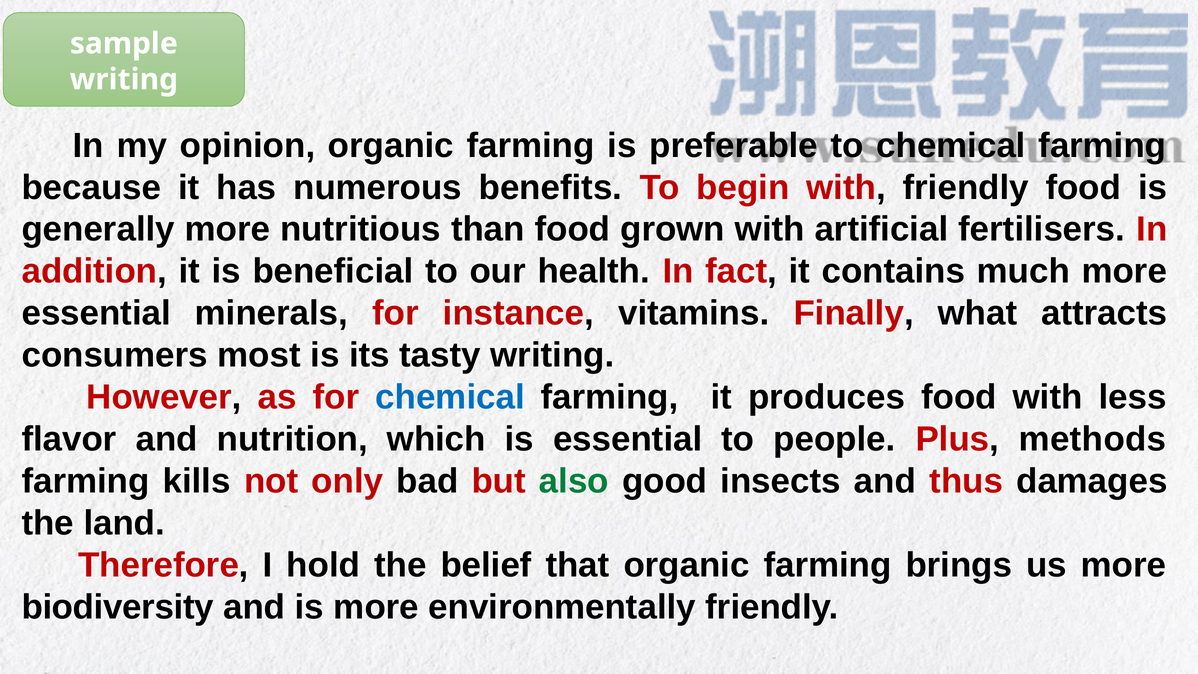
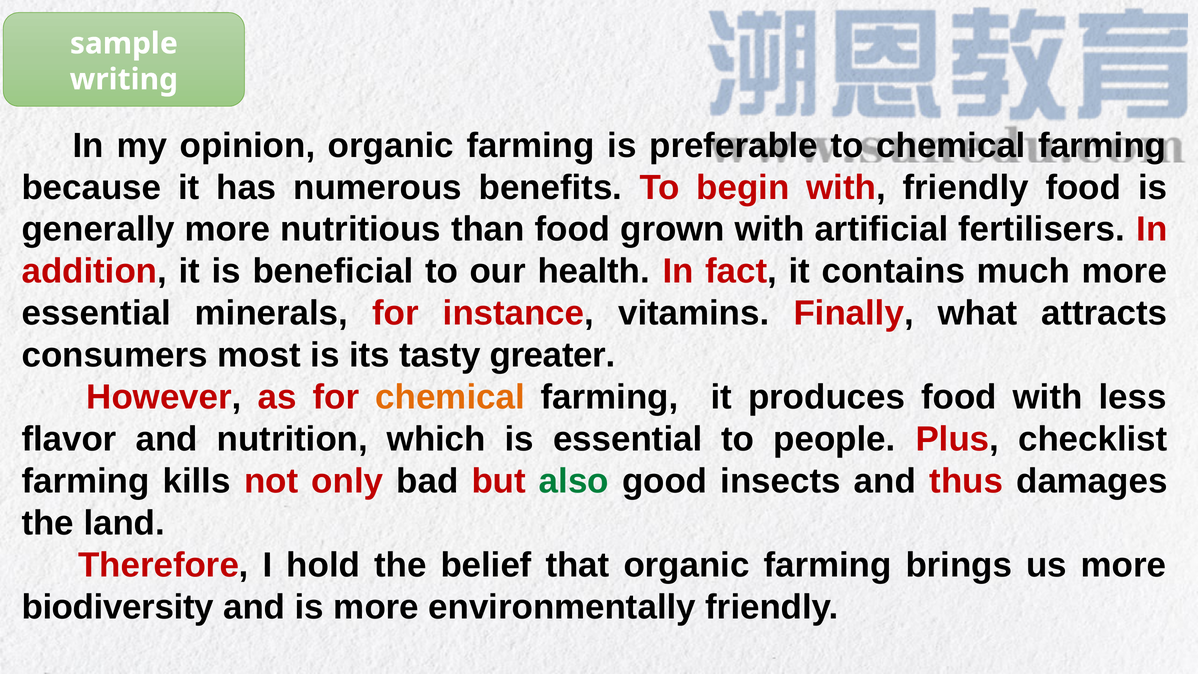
tasty writing: writing -> greater (553, 355)
chemical colour: blue -> orange (450, 397)
methods: methods -> checklist (1093, 439)
